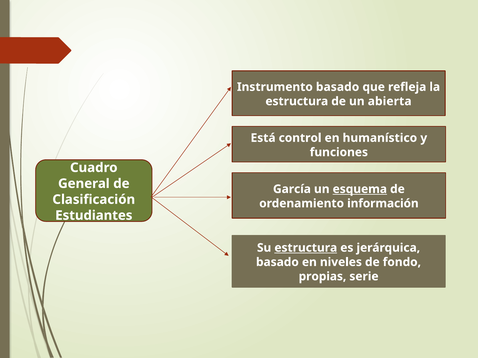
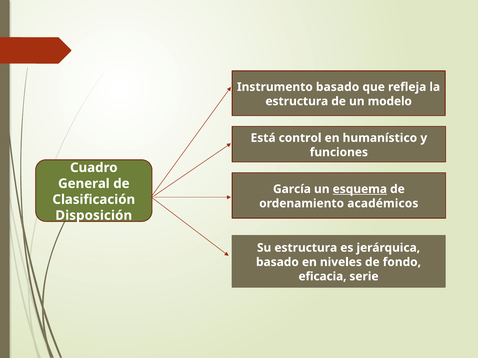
abierta: abierta -> modelo (390, 101)
información: información -> académicos (383, 204)
Estudiantes: Estudiantes -> Disposición (94, 216)
estructura underline: present -> none (306, 248)
propias: propias -> eficacia (322, 277)
